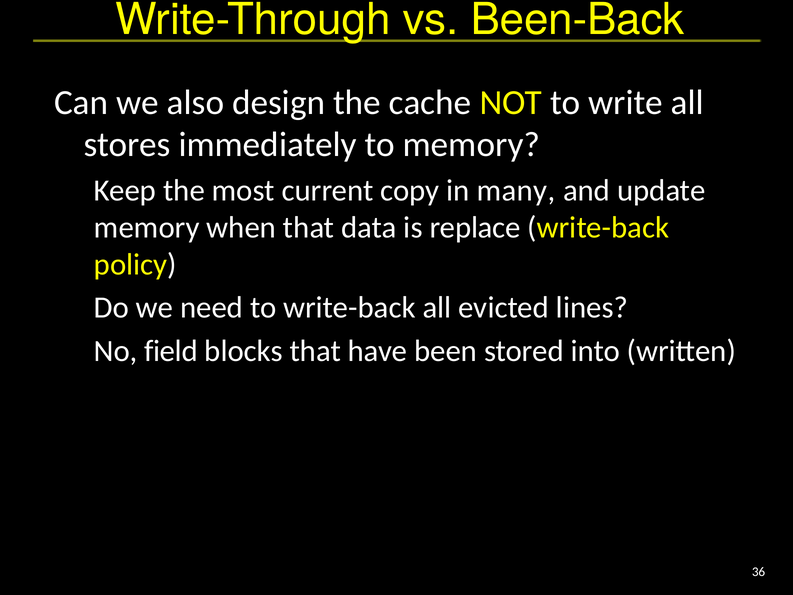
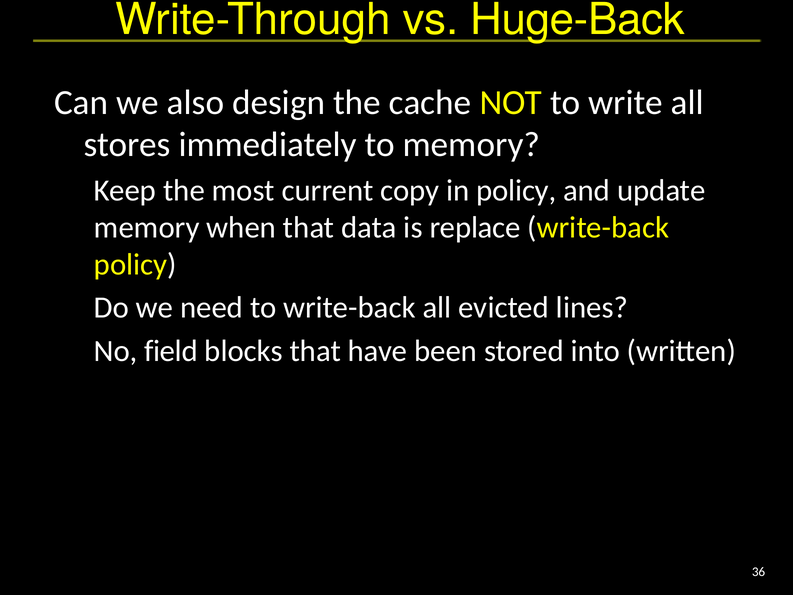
Been-Back: Been-Back -> Huge-Back (578, 20)
in many: many -> policy (516, 190)
